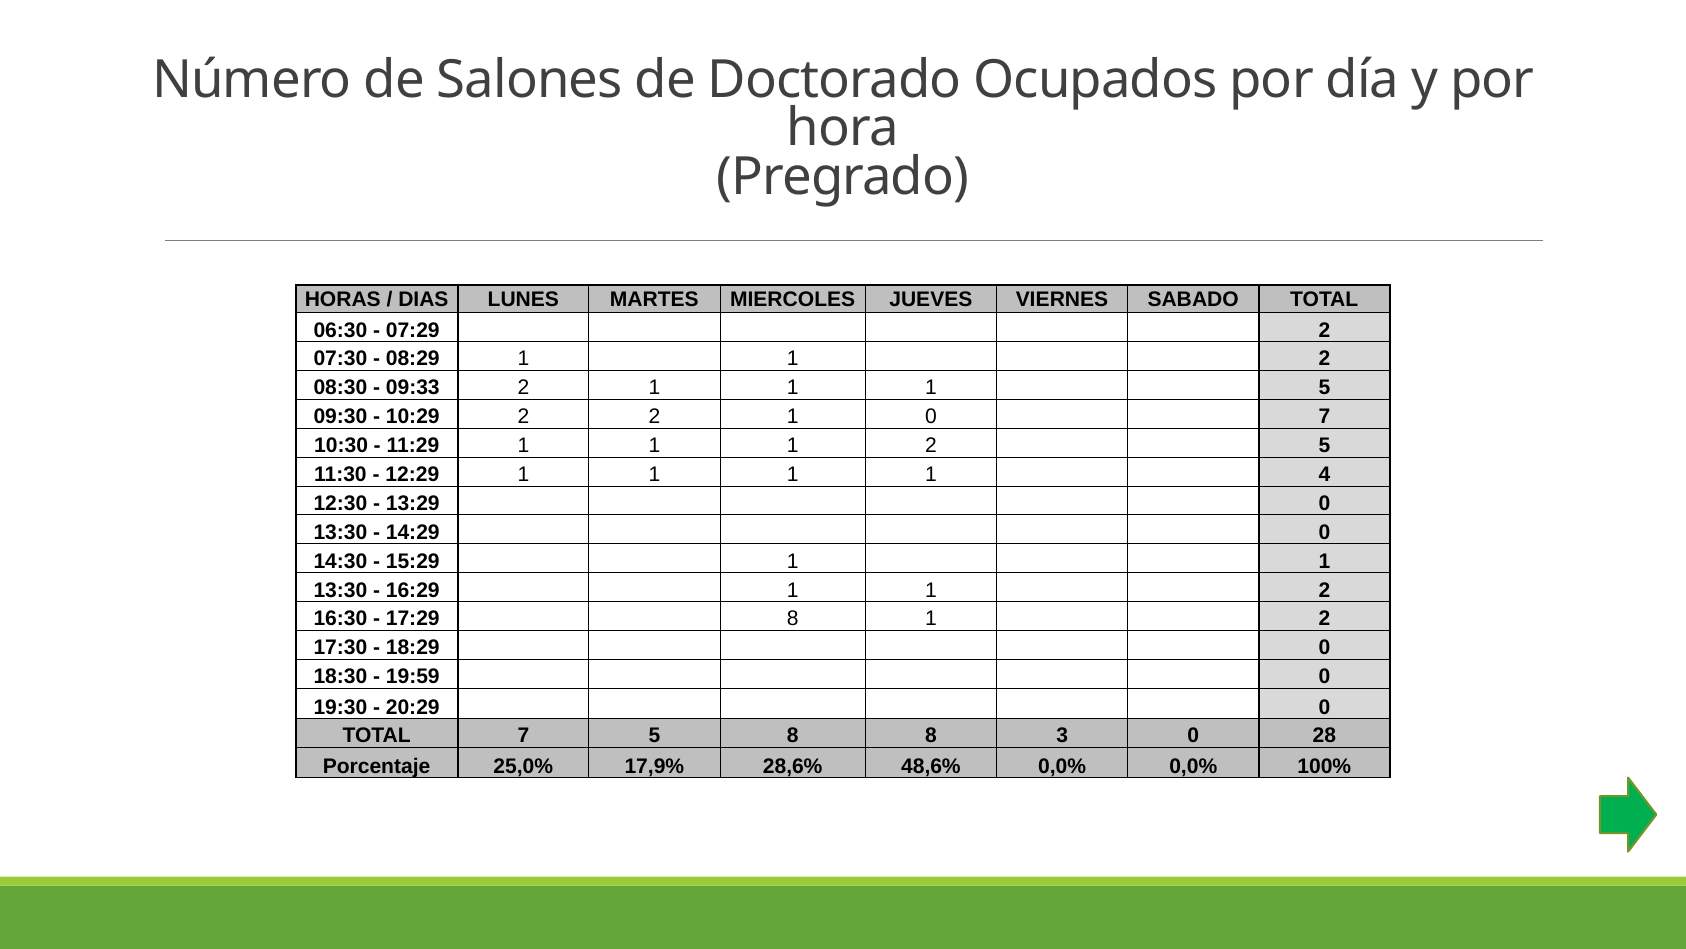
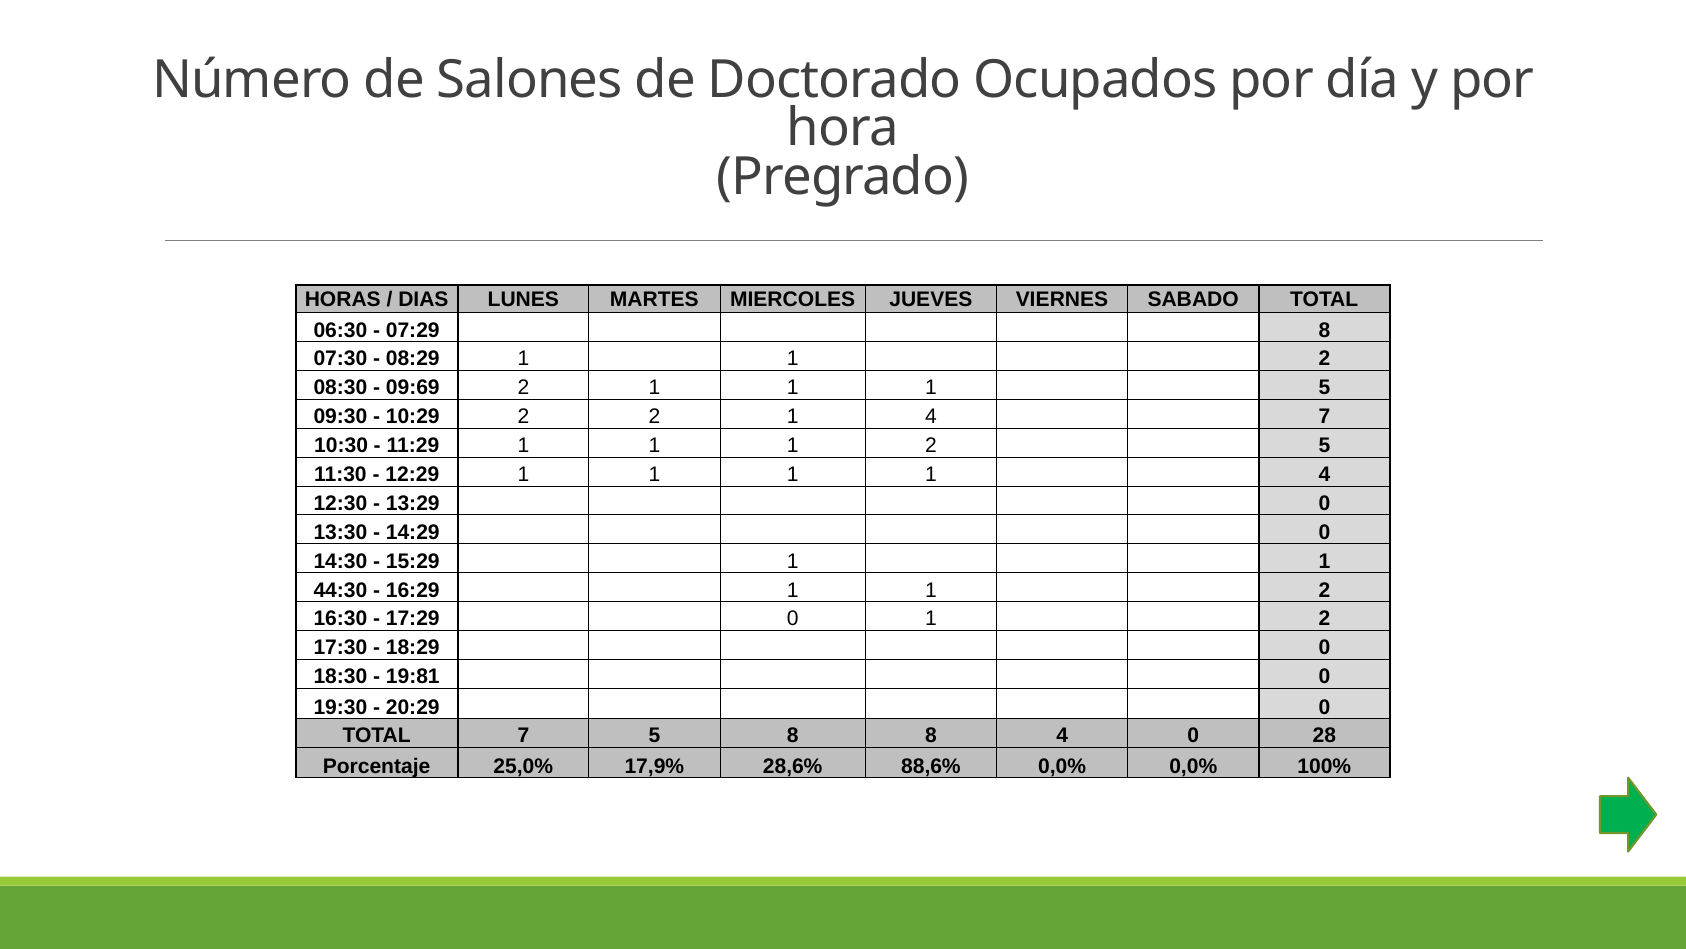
07:29 2: 2 -> 8 (1324, 330)
09:33: 09:33 -> 09:69 (413, 388)
2 1 0: 0 -> 4 (931, 417)
13:30: 13:30 -> 44:30 (340, 590)
17:29 8: 8 -> 0 (793, 619)
19:59: 19:59 -> 19:81 (413, 676)
8 3: 3 -> 4 (1062, 735)
48,6%: 48,6% -> 88,6% (931, 766)
